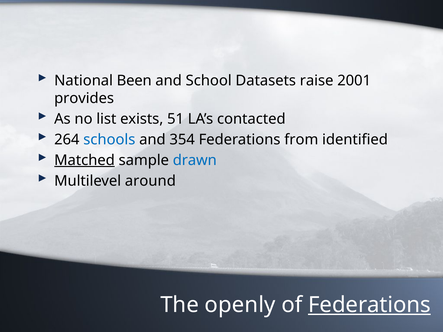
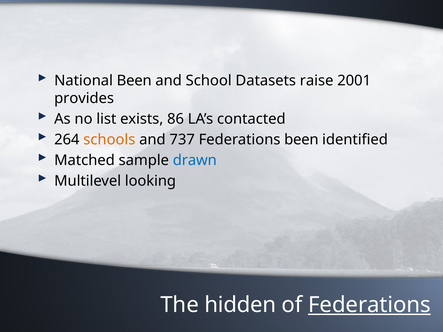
51: 51 -> 86 (176, 119)
schools colour: blue -> orange (109, 140)
354: 354 -> 737 (182, 140)
Federations from: from -> been (301, 140)
Matched underline: present -> none (84, 160)
around: around -> looking (150, 181)
openly: openly -> hidden (240, 305)
